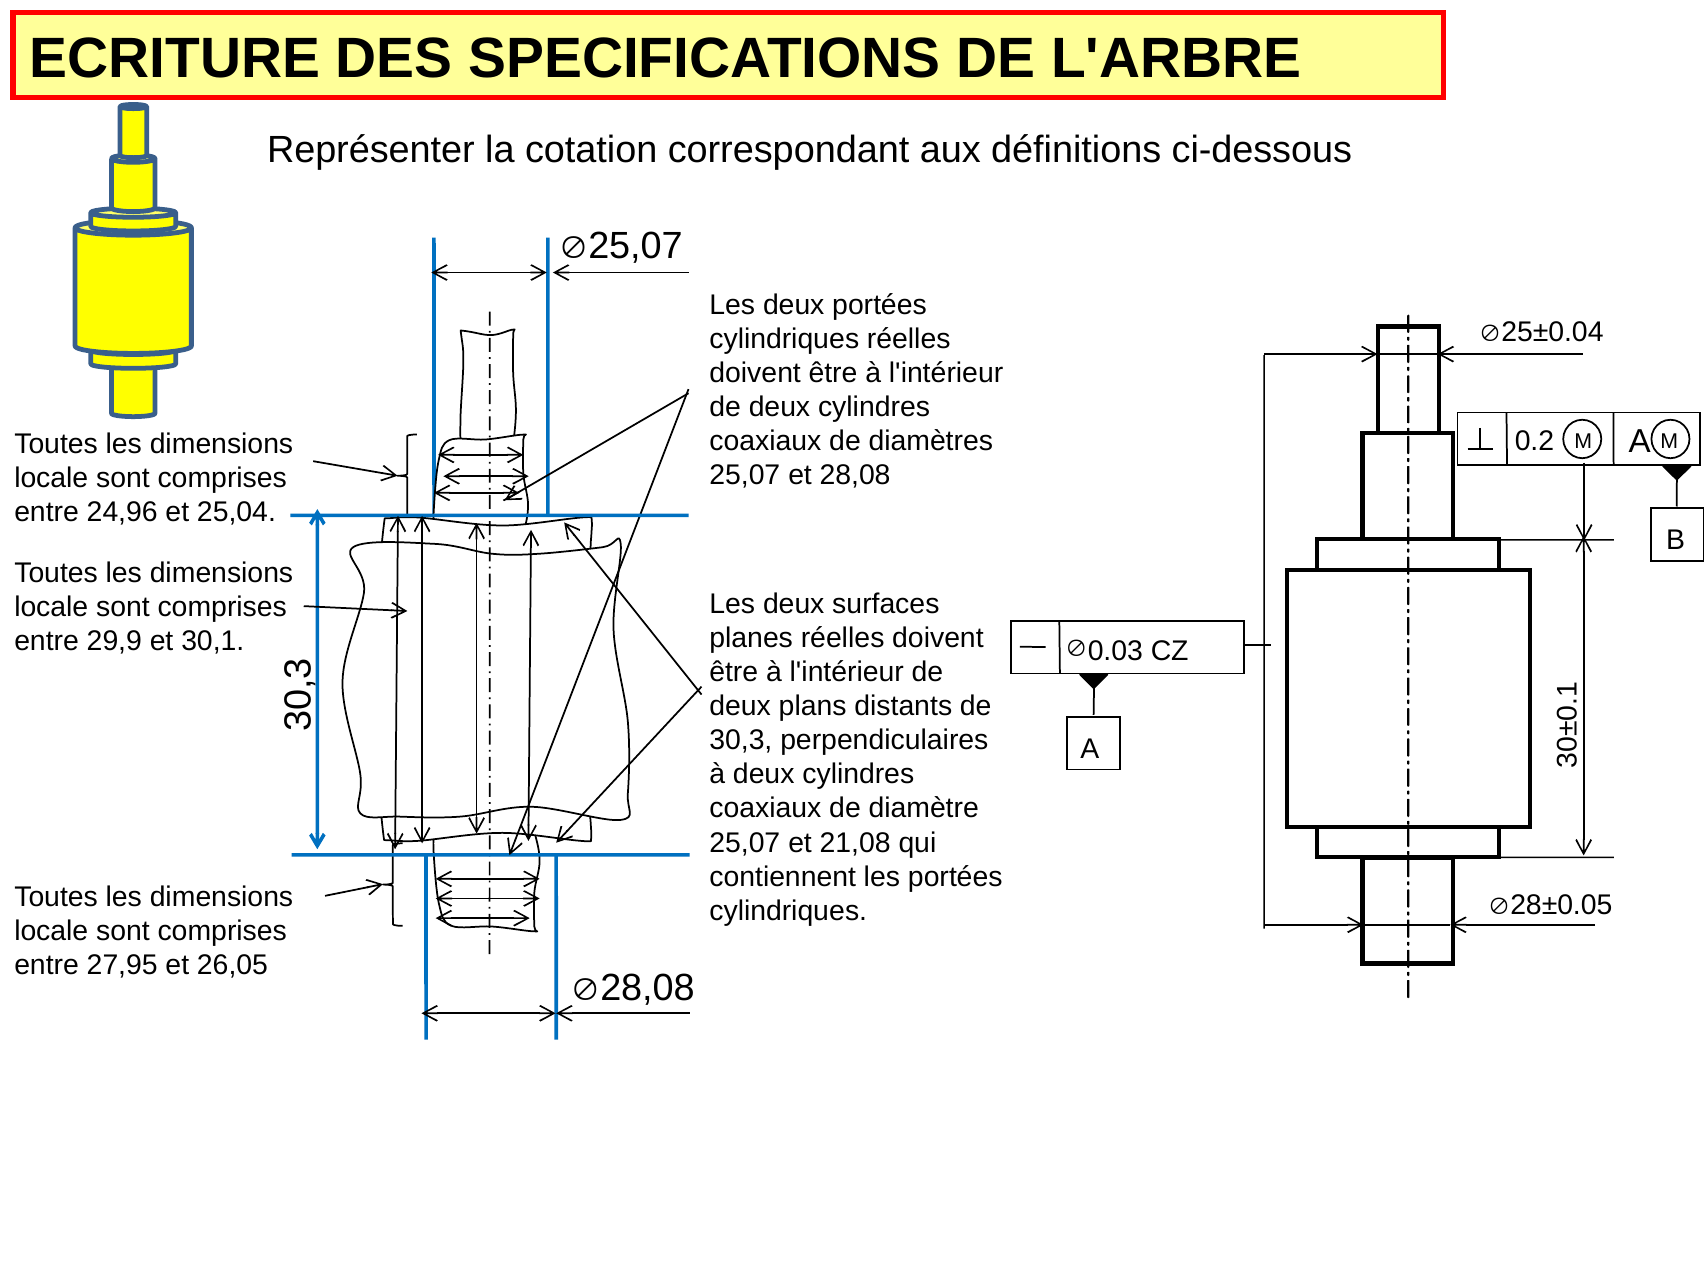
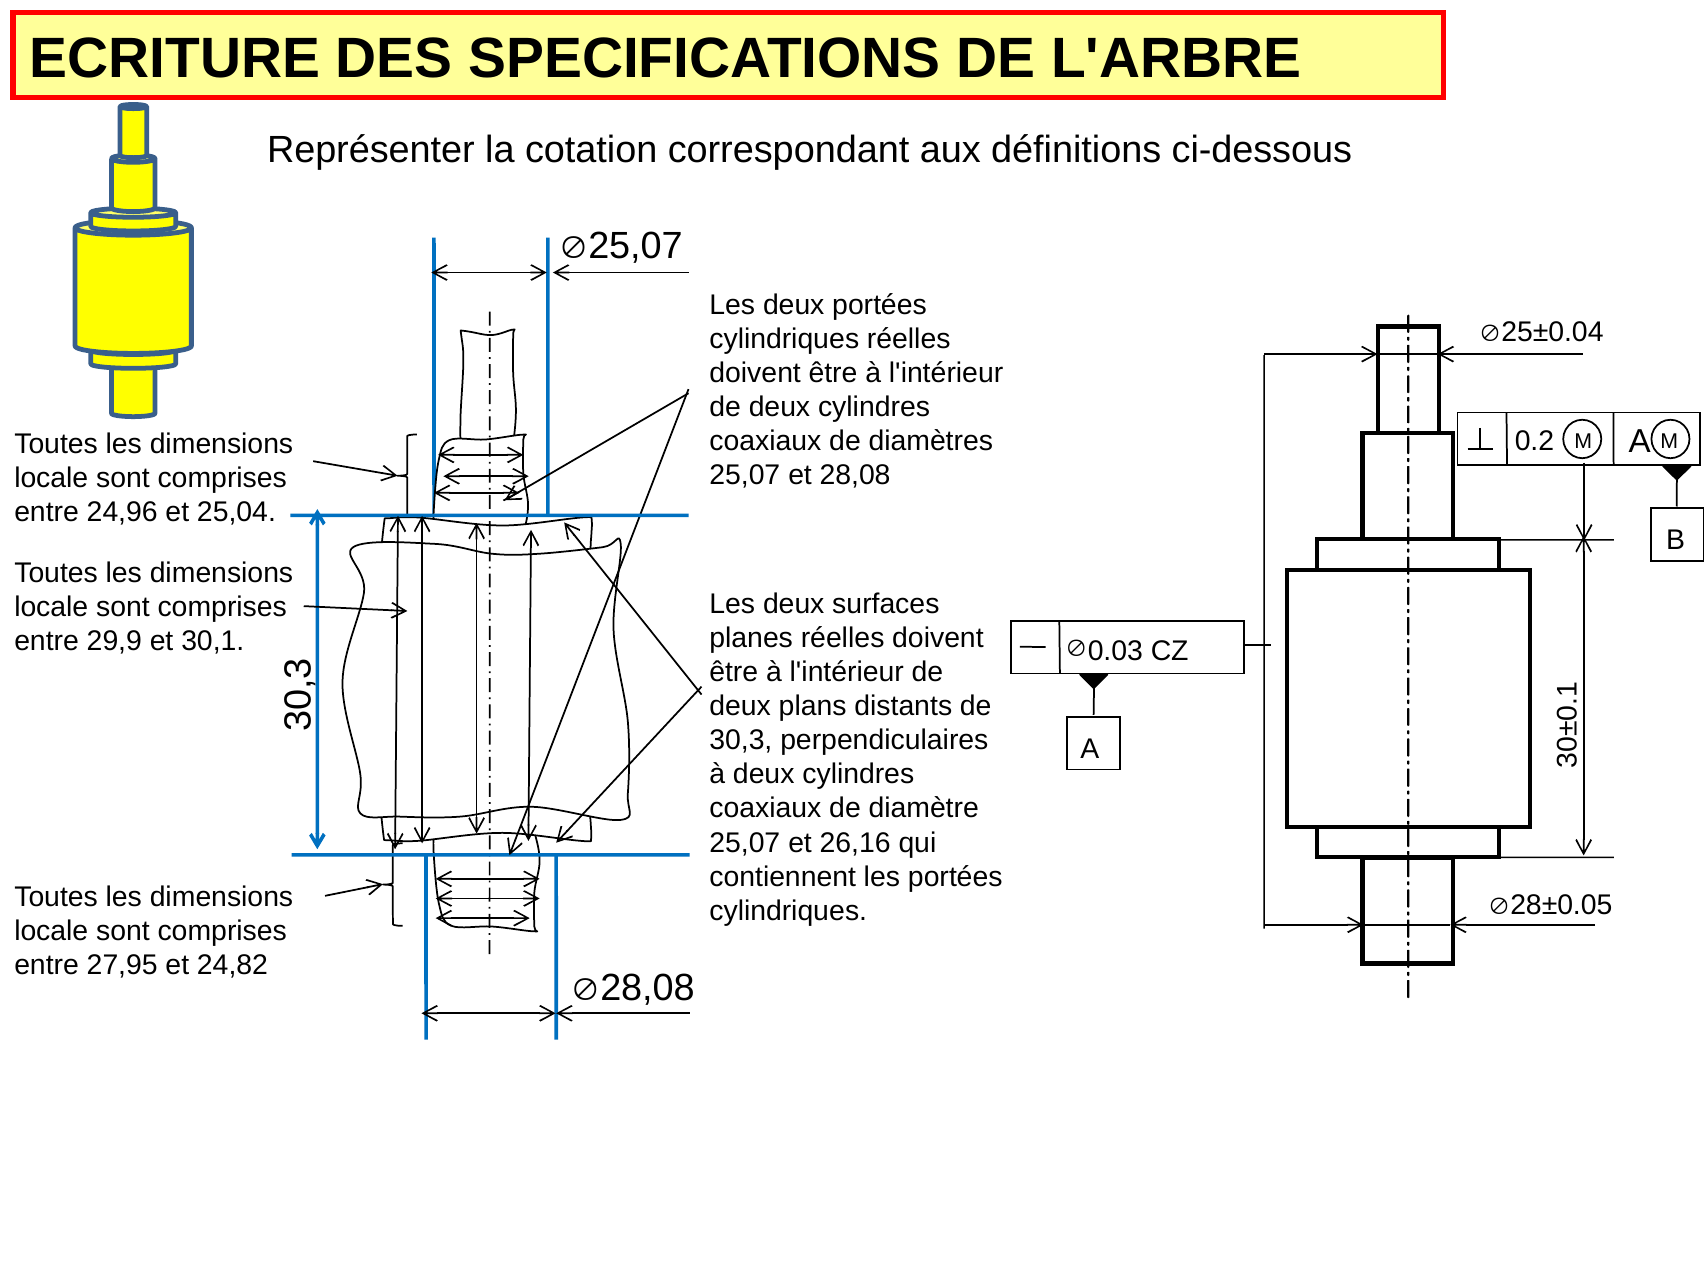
21,08: 21,08 -> 26,16 (855, 843)
26,05: 26,05 -> 24,82 (232, 965)
